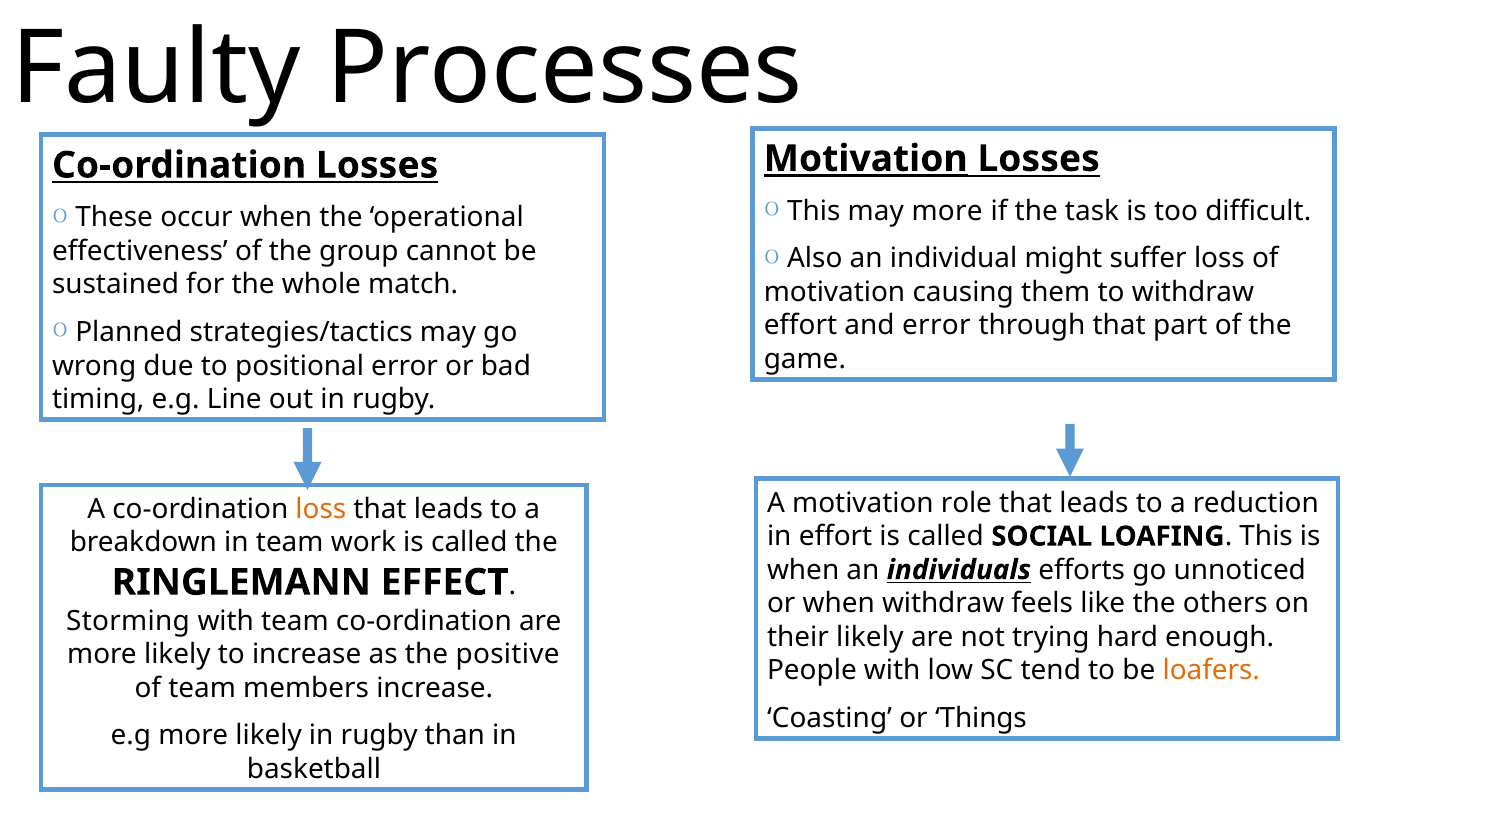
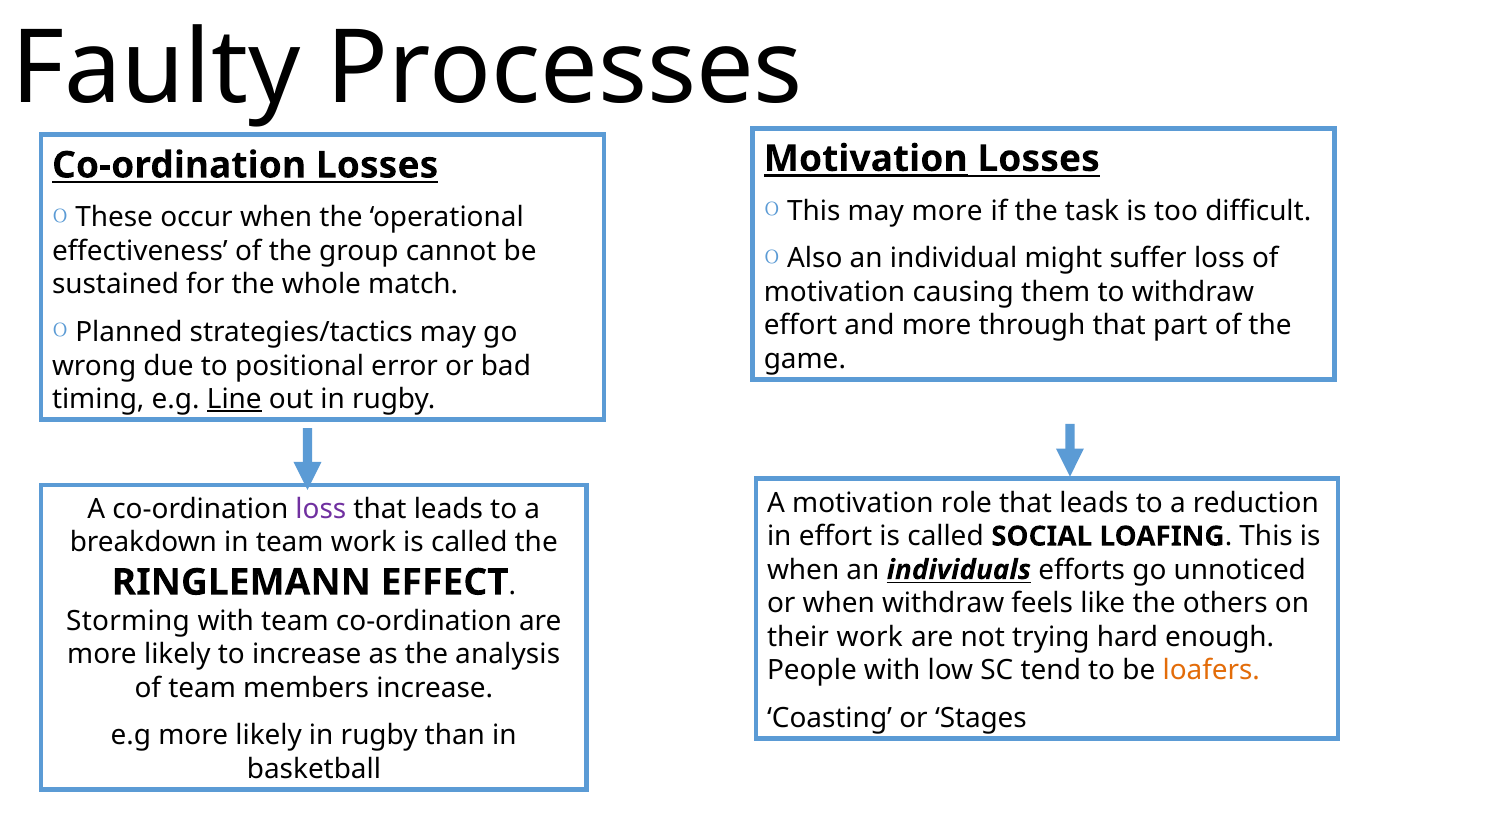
and error: error -> more (937, 326)
Line underline: none -> present (234, 399)
loss colour: orange -> purple (321, 509)
their likely: likely -> work (870, 637)
positive: positive -> analysis (508, 654)
Things: Things -> Stages (981, 718)
